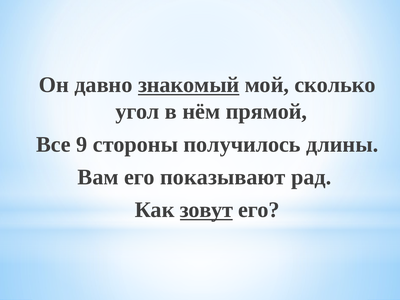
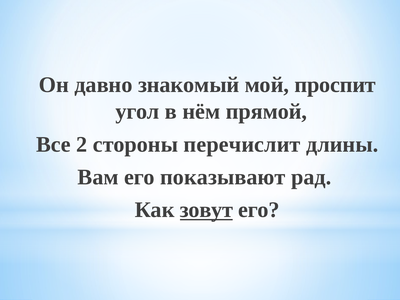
знакомый underline: present -> none (189, 85)
сколько: сколько -> проспит (335, 85)
9: 9 -> 2 (82, 144)
получилось: получилось -> перечислит (242, 144)
